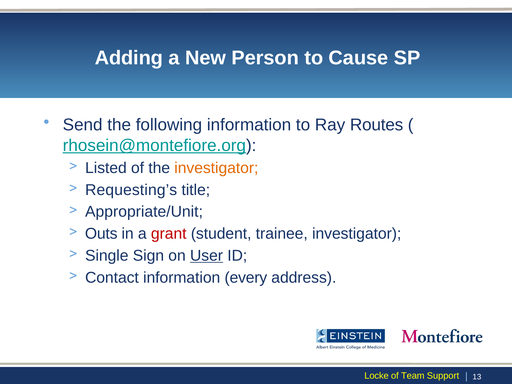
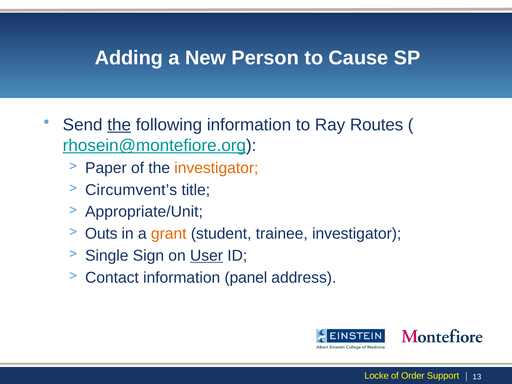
the underline: none -> present (119, 125)
Listed: Listed -> Paper (106, 168)
Requesting’s: Requesting’s -> Circumvent’s (131, 190)
grant colour: red -> orange (169, 234)
every: every -> panel (246, 278)
Team: Team -> Order (413, 376)
